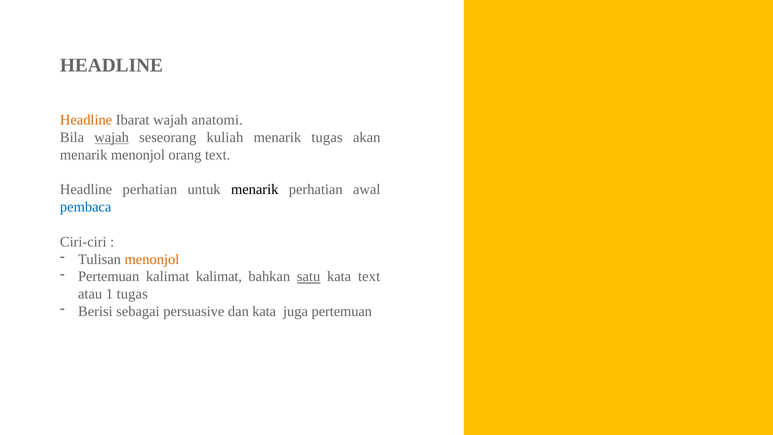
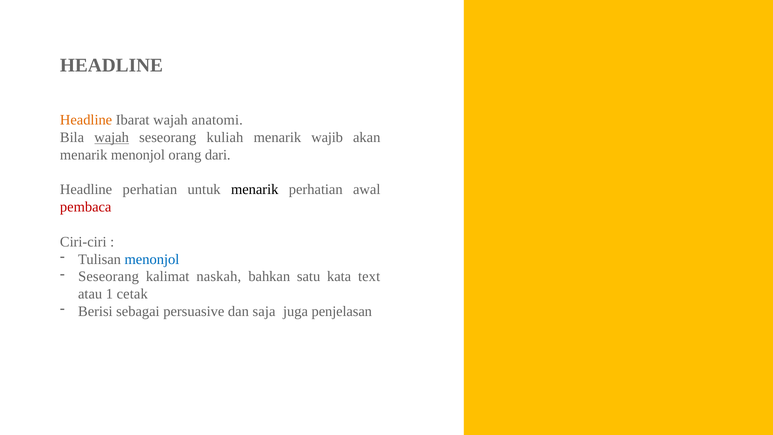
menarik tugas: tugas -> wajib (327, 137)
orang text: text -> dari (218, 155)
pembaca colour: blue -> red (86, 207)
menonjol colour: orange -> blue (152, 259)
Pertemuan: Pertemuan -> Seseorang (109, 277)
kalimat kalimat: kalimat -> naskah (219, 277)
satu underline: present -> none (309, 277)
1 tugas: tugas -> cetak (132, 294)
dan kata: kata -> saja (264, 311)
juga pertemuan: pertemuan -> penjelasan (342, 311)
